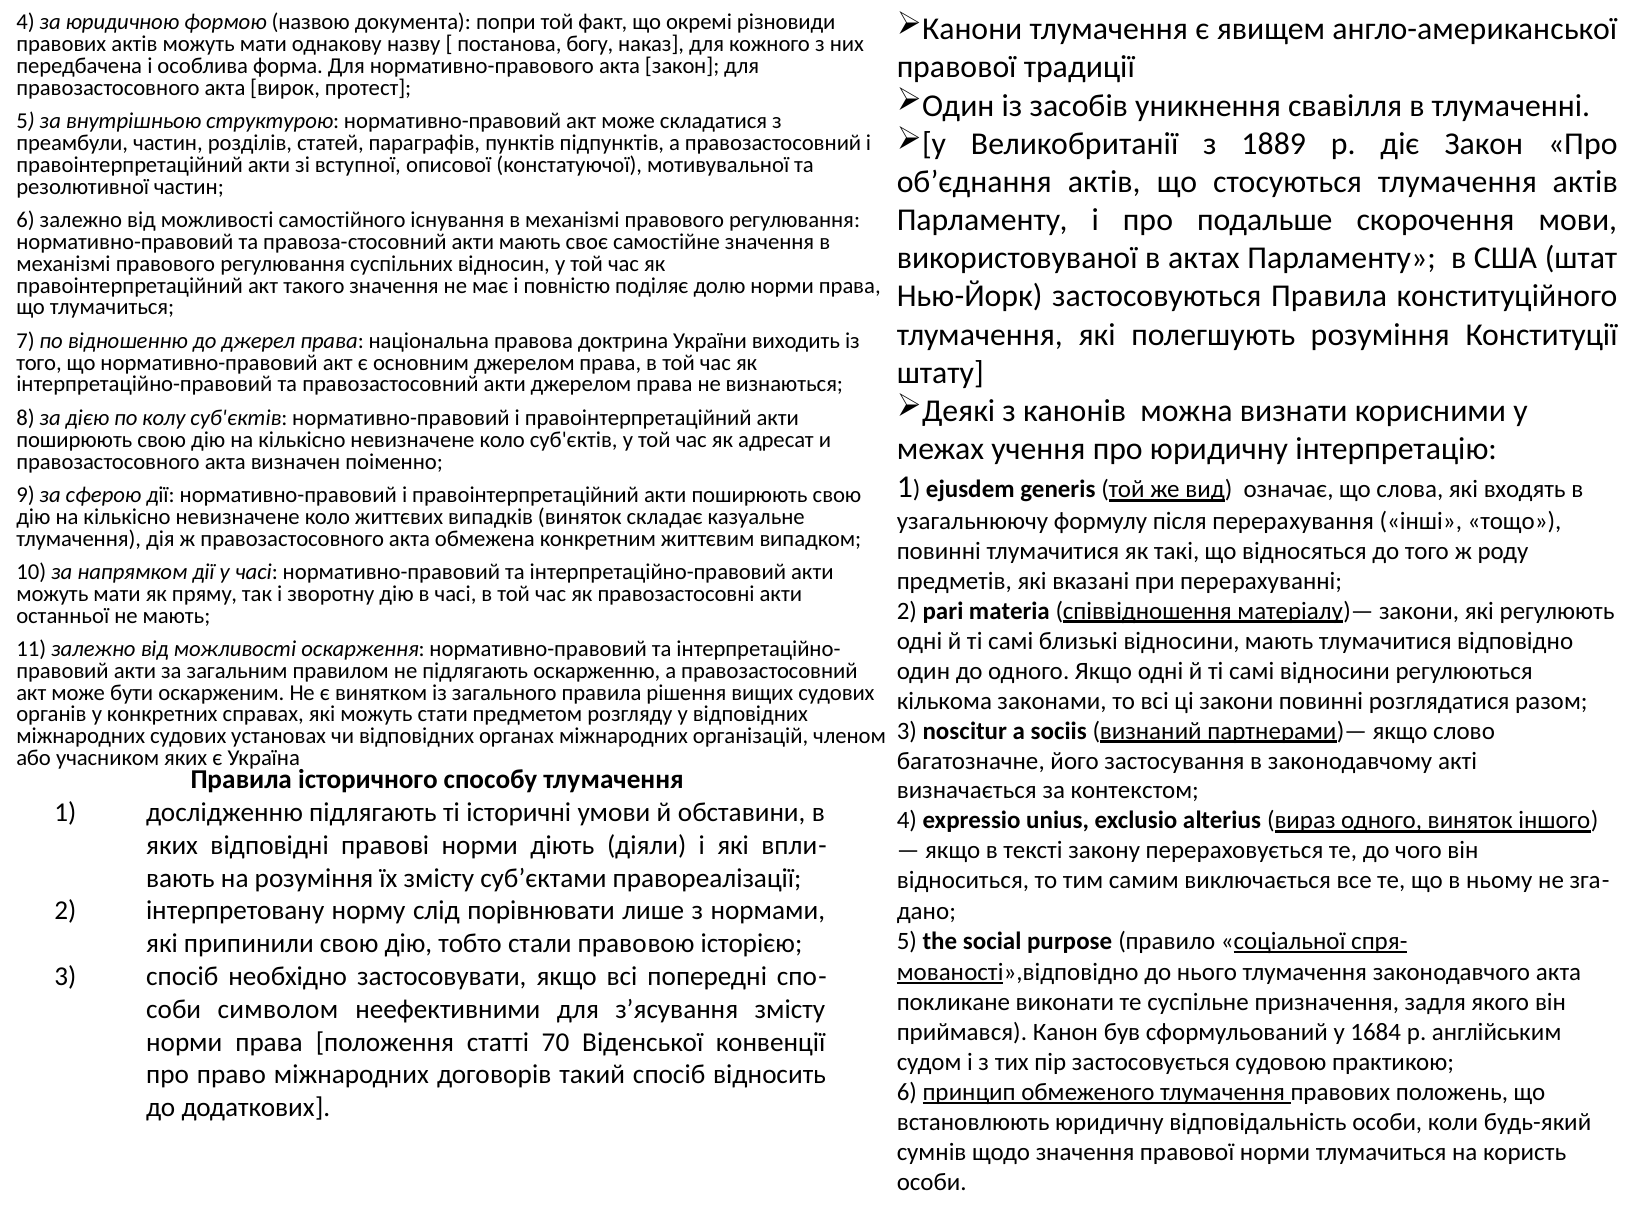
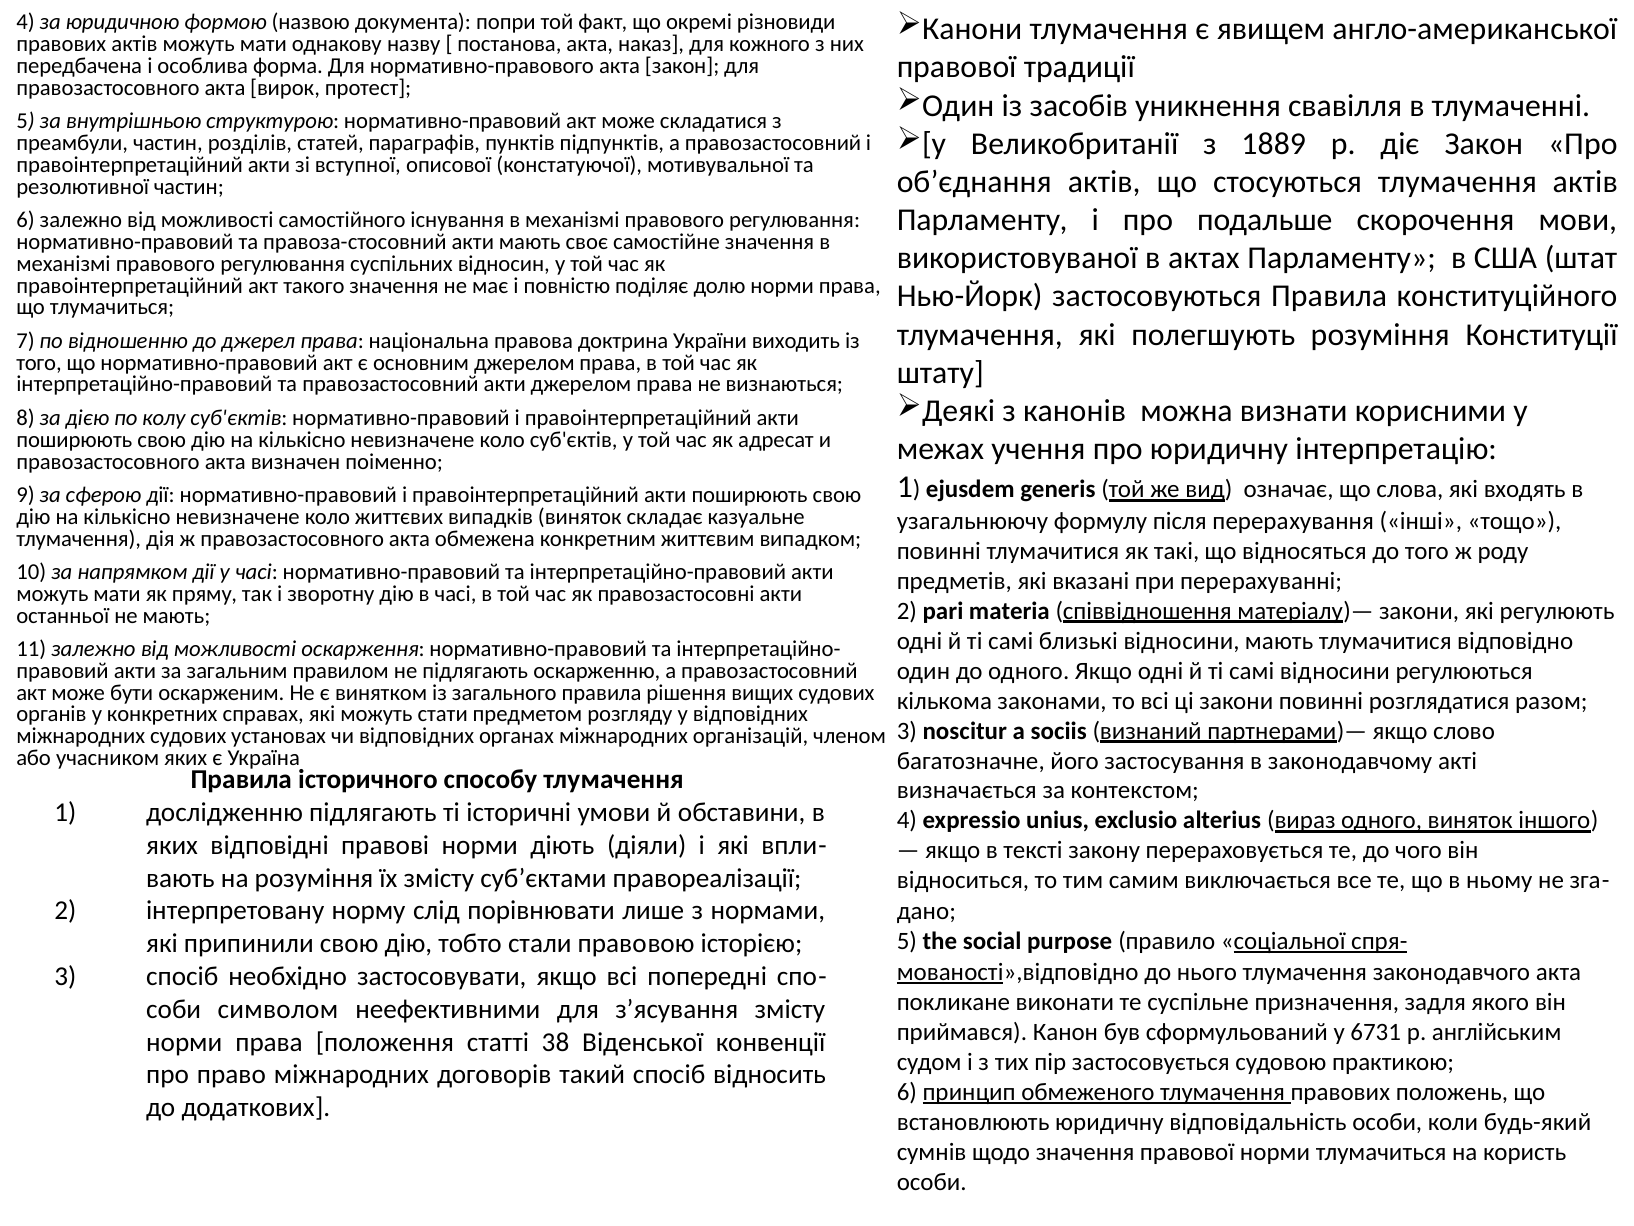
постанова богу: богу -> акта (590, 44)
1684: 1684 -> 6731 (1376, 1032)
70: 70 -> 38 (556, 1042)
